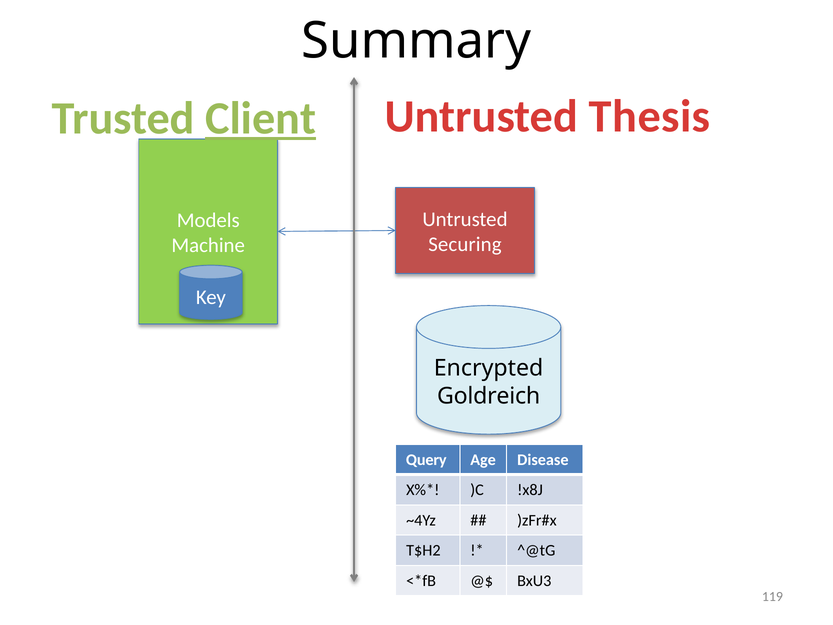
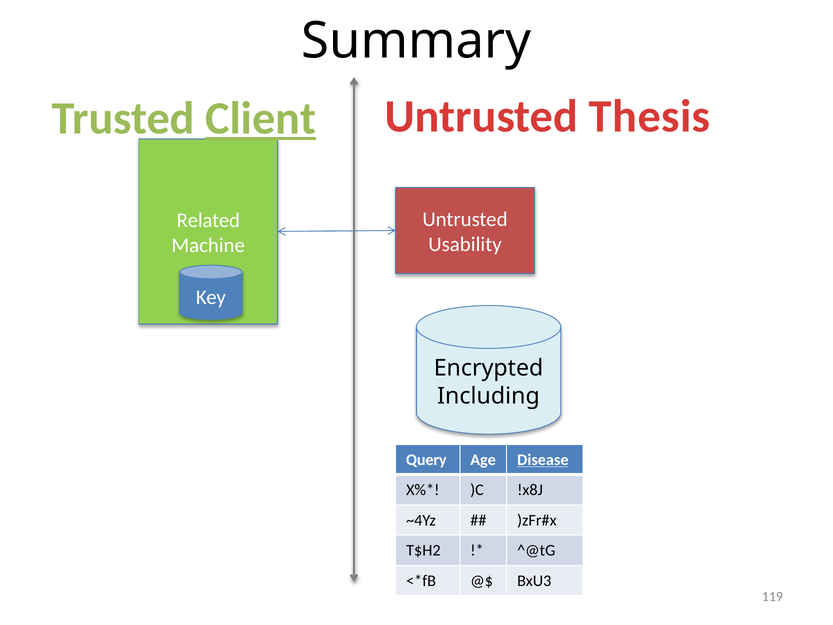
Models: Models -> Related (208, 220)
Securing: Securing -> Usability (465, 244)
Goldreich: Goldreich -> Including (488, 396)
Disease underline: none -> present (543, 460)
